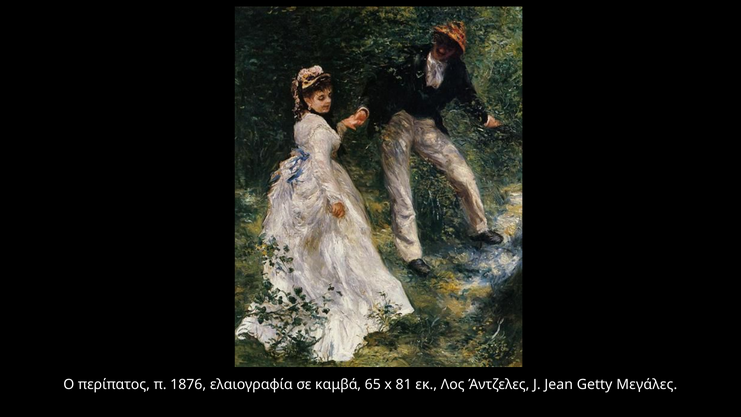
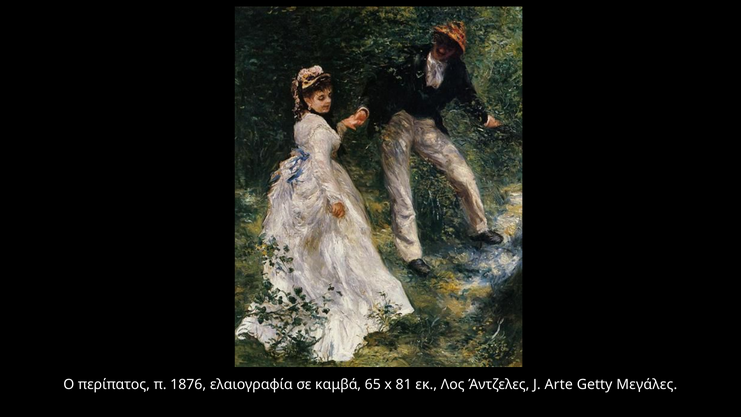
Jean: Jean -> Arte (559, 384)
